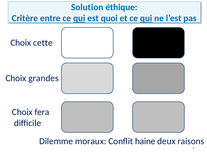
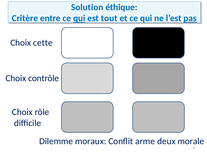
quoi: quoi -> tout (109, 18)
qui underline: present -> none (146, 18)
pas underline: none -> present (190, 18)
grandes: grandes -> contrôle (44, 78)
fera: fera -> rôle (42, 112)
haine: haine -> arme (145, 141)
raisons: raisons -> morale (191, 141)
